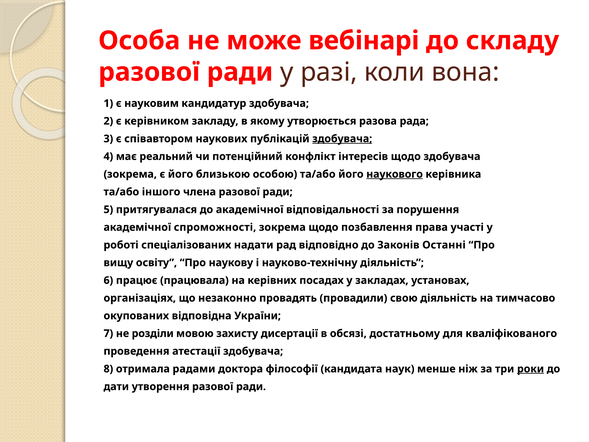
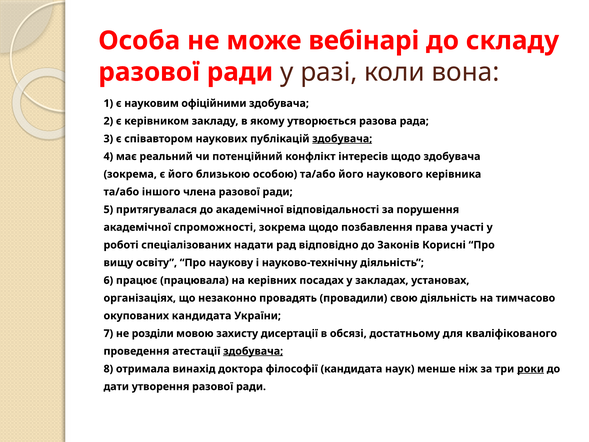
кандидатур: кандидатур -> офіційними (214, 103)
наукового underline: present -> none (395, 174)
Останні: Останні -> Корисні (444, 245)
окупованих відповідна: відповідна -> кандидата (202, 316)
здобувача underline: none -> present (253, 351)
радами: радами -> винахід (194, 369)
